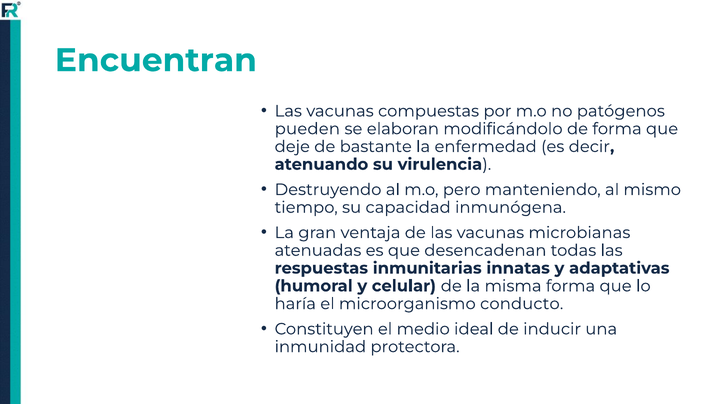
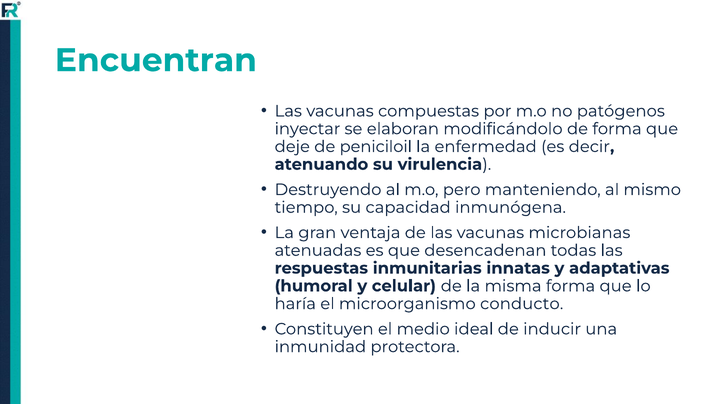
pueden: pueden -> inyectar (307, 129)
bastante: bastante -> peniciloil (376, 147)
